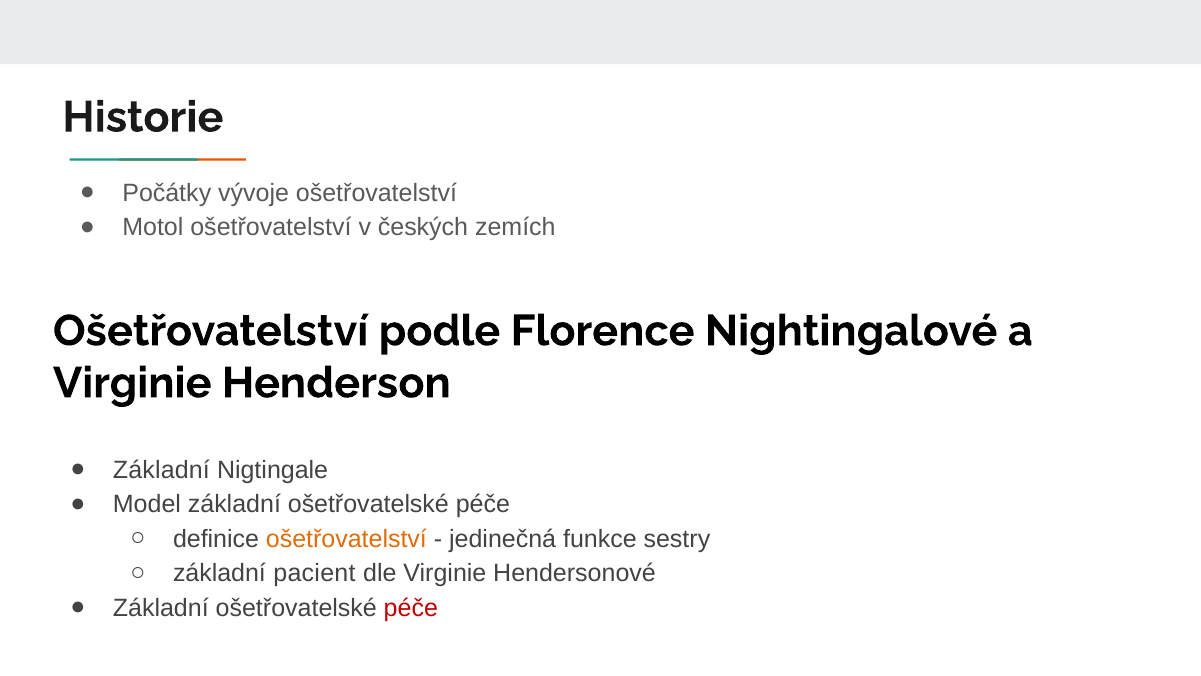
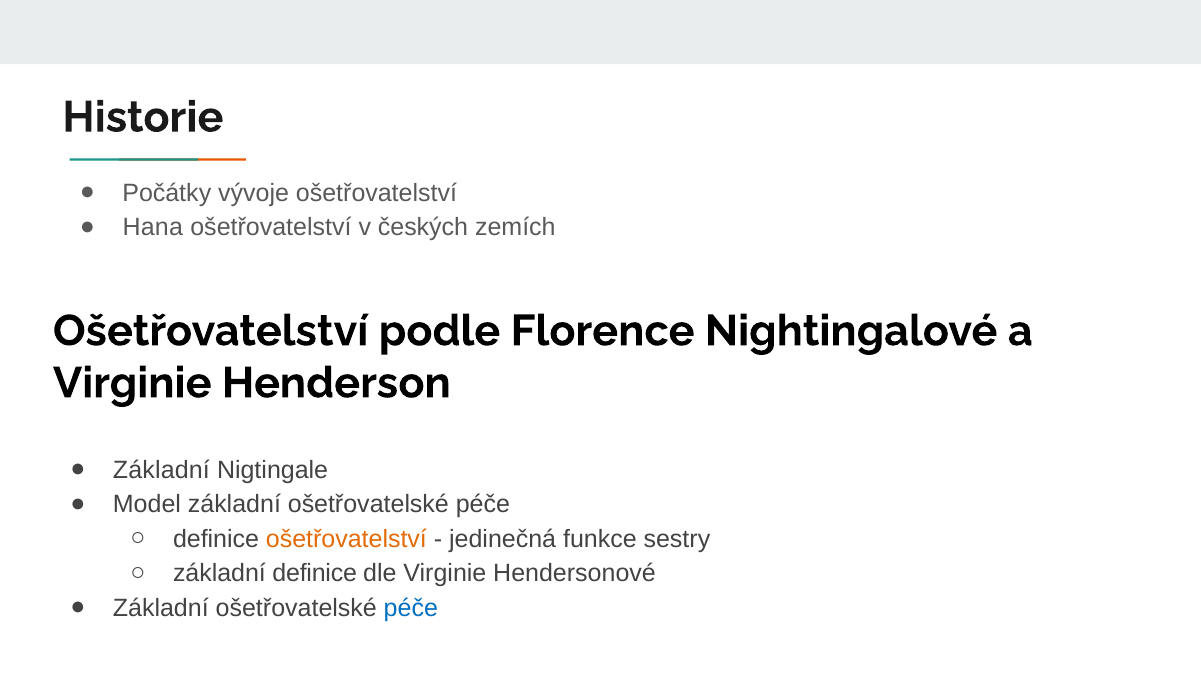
Motol: Motol -> Hana (153, 227)
základní pacient: pacient -> definice (315, 573)
péče colour: red -> blue (411, 608)
